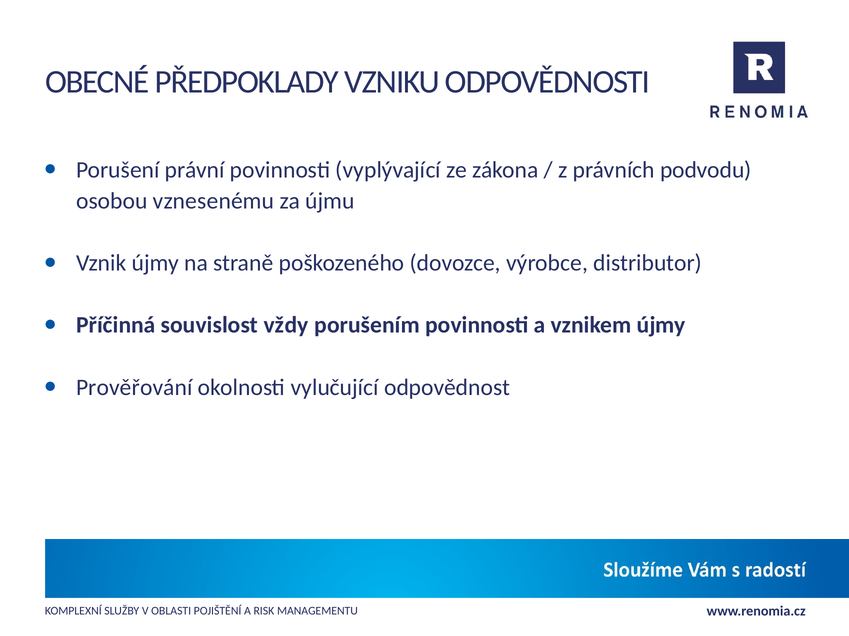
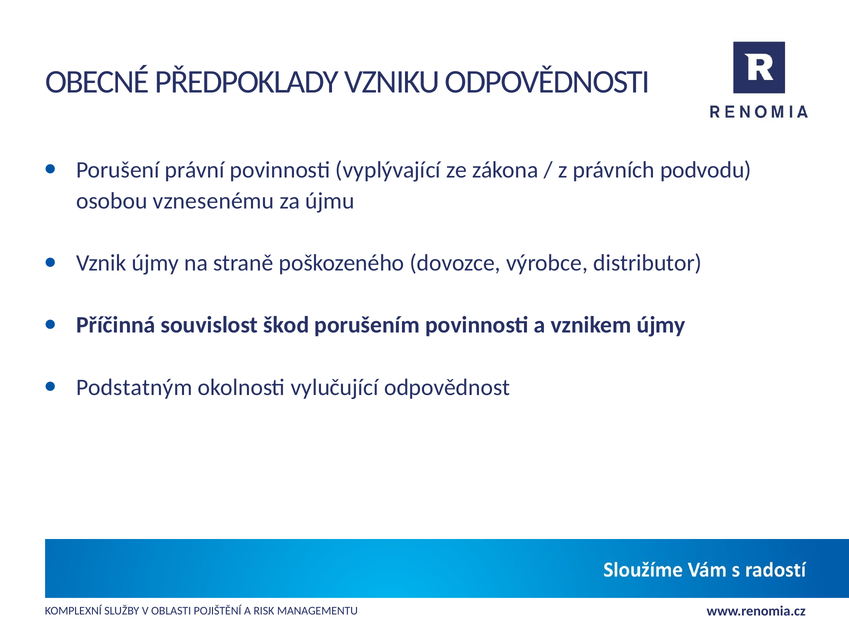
vždy: vždy -> škod (286, 326)
Prověřování: Prověřování -> Podstatným (134, 388)
